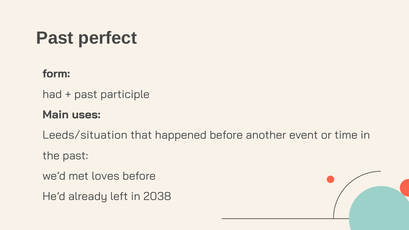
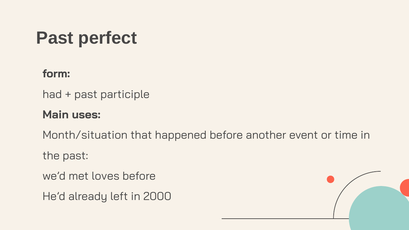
Leeds/situation: Leeds/situation -> Month/situation (85, 135)
2038: 2038 -> 2000 (157, 197)
